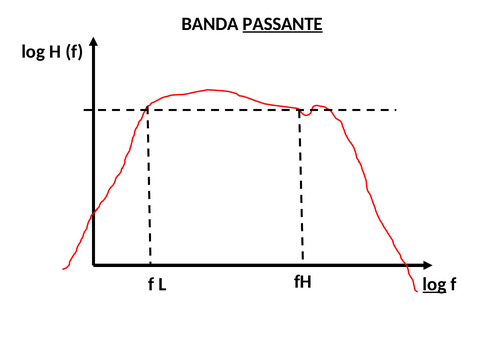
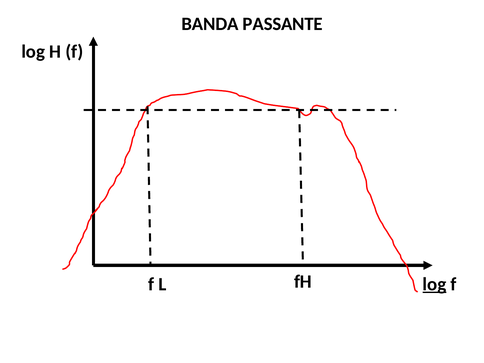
PASSANTE underline: present -> none (283, 24)
